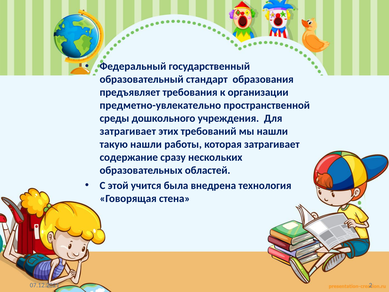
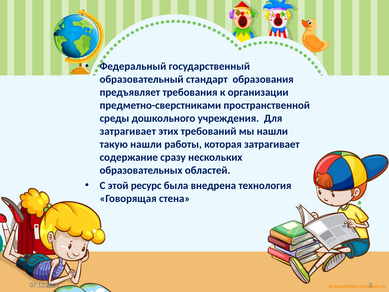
предметно-увлекательно: предметно-увлекательно -> предметно-сверстниками (160, 105)
учится: учится -> ресурс (146, 185)
